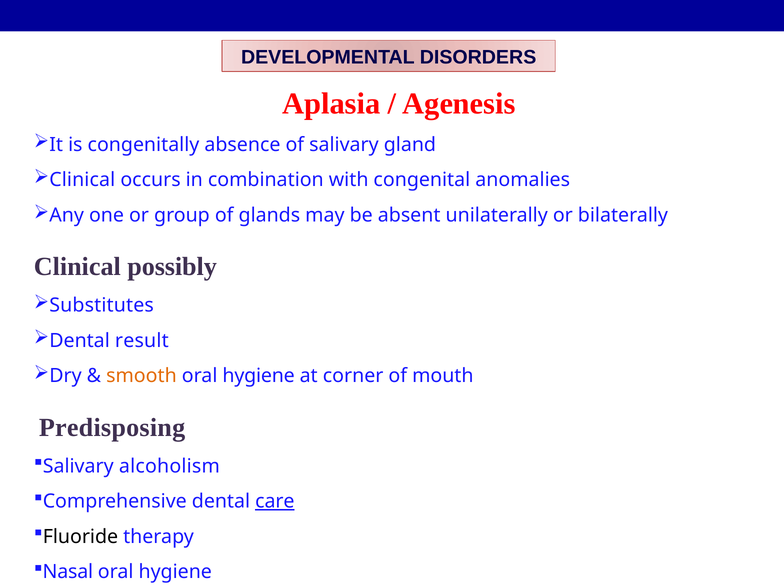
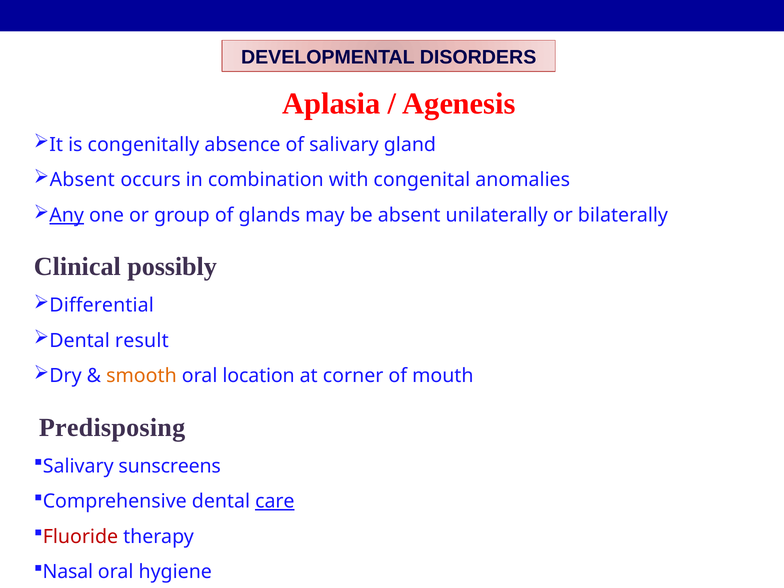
Clinical: Clinical -> Absent (82, 180)
Any underline: none -> present (67, 215)
Substitutes: Substitutes -> Differential (102, 305)
hygiene: hygiene -> location (259, 376)
alcoholism: alcoholism -> sunscreens (170, 466)
Fluoride colour: black -> red (80, 537)
